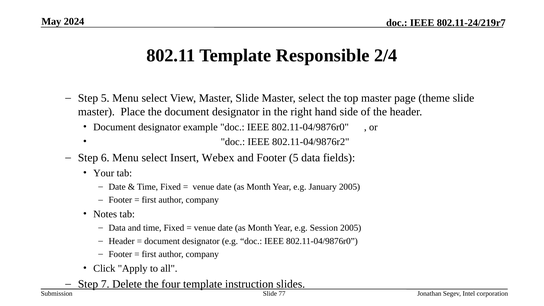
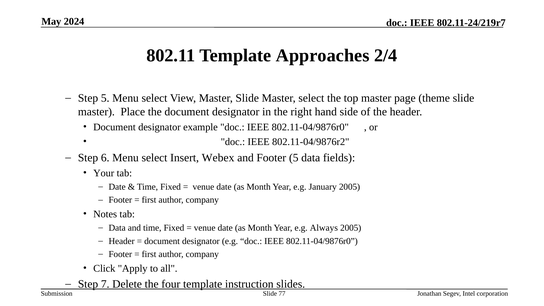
Responsible: Responsible -> Approaches (323, 56)
Session: Session -> Always (324, 228)
